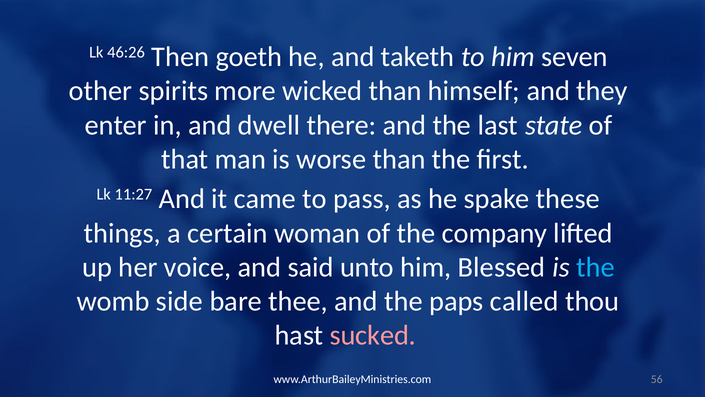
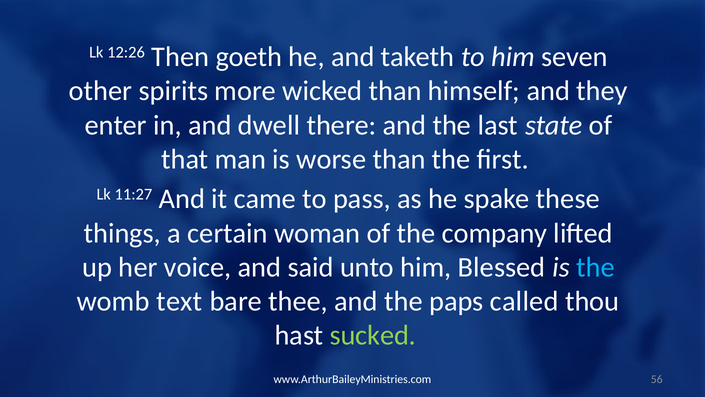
46:26: 46:26 -> 12:26 (126, 52)
side: side -> text (179, 301)
sucked colour: pink -> light green (373, 335)
